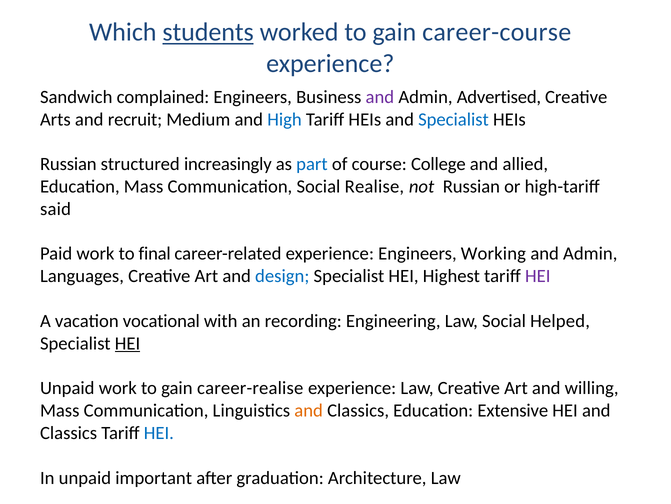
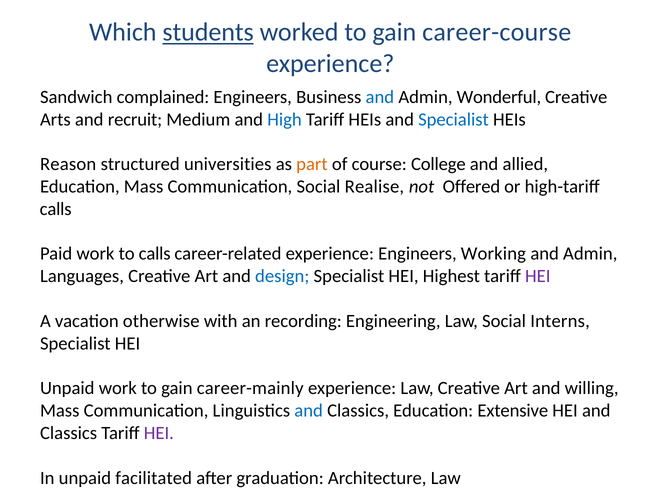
and colour: purple -> blue (380, 97)
Advertised: Advertised -> Wonderful (499, 97)
Russian: Russian -> Reason (68, 164)
increasingly: increasingly -> universities (228, 164)
part colour: blue -> orange (312, 164)
not Russian: Russian -> Offered (471, 186)
said: said -> calls (56, 209)
to final: final -> calls (155, 253)
vocational: vocational -> otherwise (161, 321)
Helped: Helped -> Interns (560, 321)
HEI underline: present -> none (128, 343)
career-realise: career-realise -> career-mainly (250, 388)
and colour: orange -> blue (309, 410)
HEI colour: blue -> purple (159, 432)
important: important -> facilitated (154, 477)
